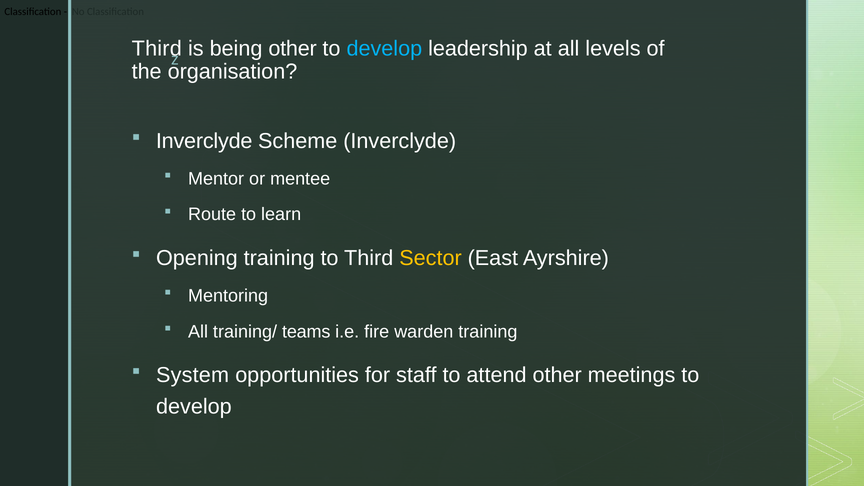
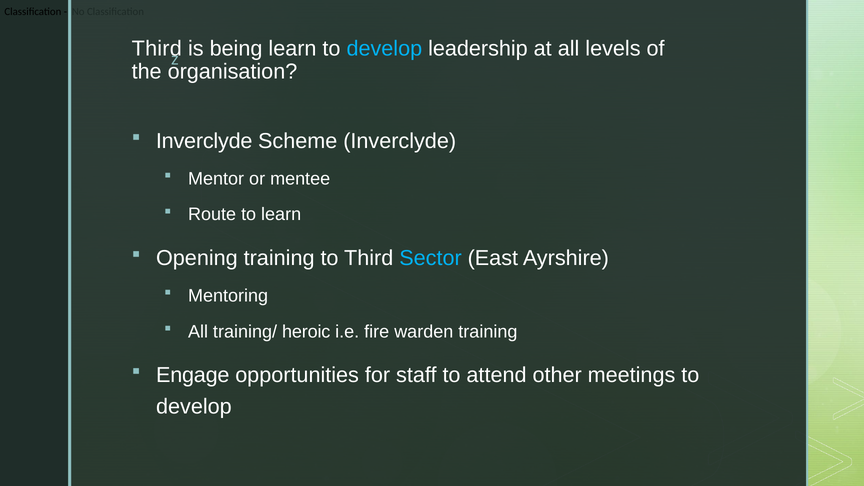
being other: other -> learn (292, 49)
Sector colour: yellow -> light blue (431, 258)
teams: teams -> heroic (306, 332)
System: System -> Engage (193, 375)
